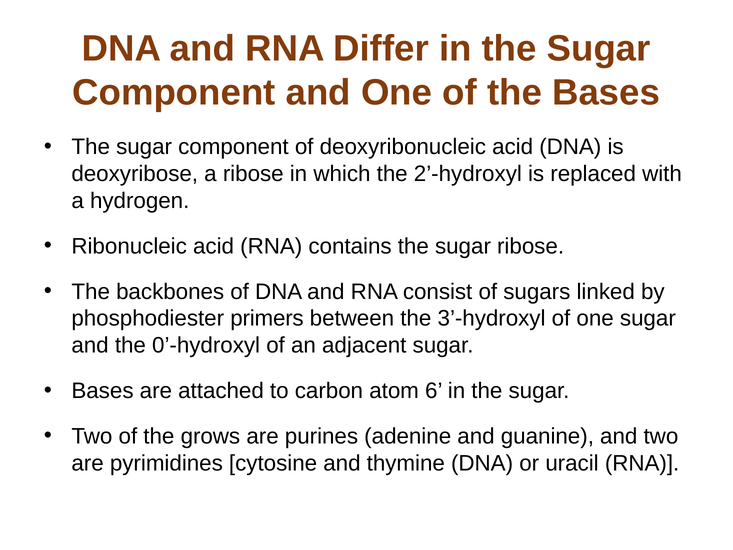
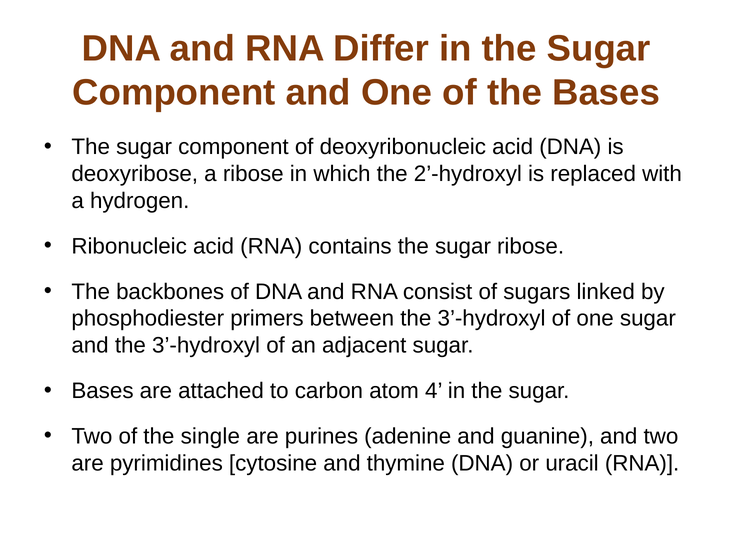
and the 0’-hydroxyl: 0’-hydroxyl -> 3’-hydroxyl (206, 345)
6: 6 -> 4 (434, 391)
grows: grows -> single (210, 436)
